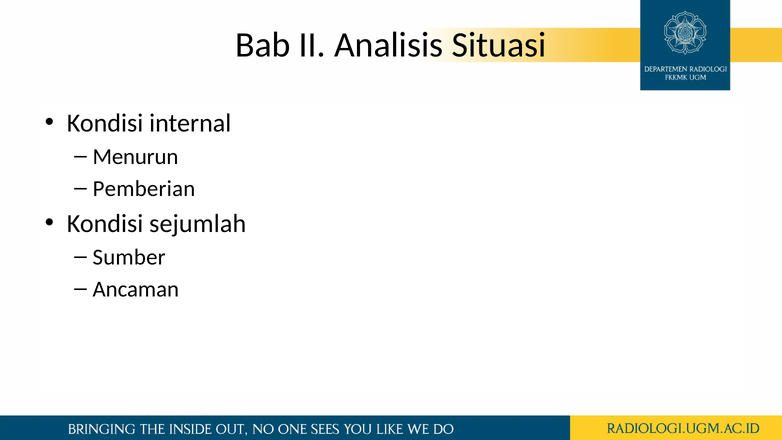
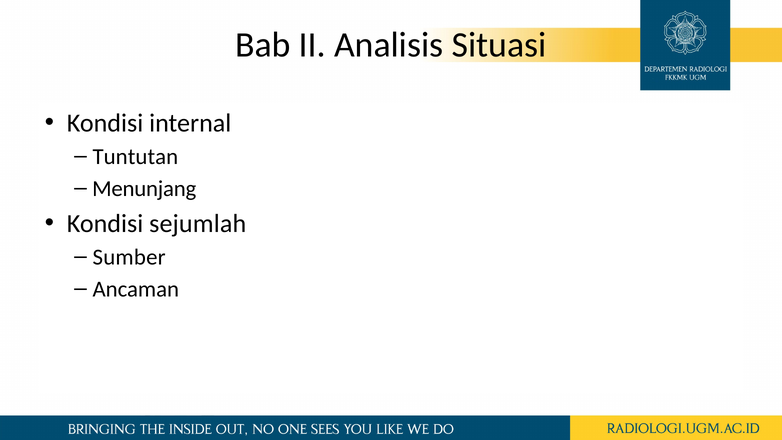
Menurun: Menurun -> Tuntutan (135, 157)
Pemberian: Pemberian -> Menunjang (144, 189)
